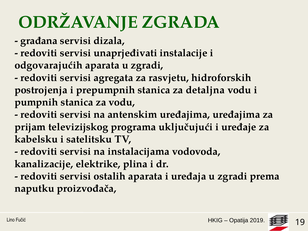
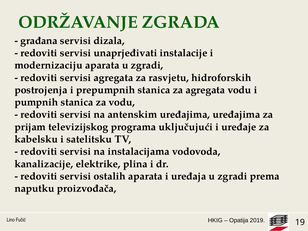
odgovarajućih: odgovarajućih -> modernizaciju (49, 65)
za detaljna: detaljna -> agregata (205, 90)
